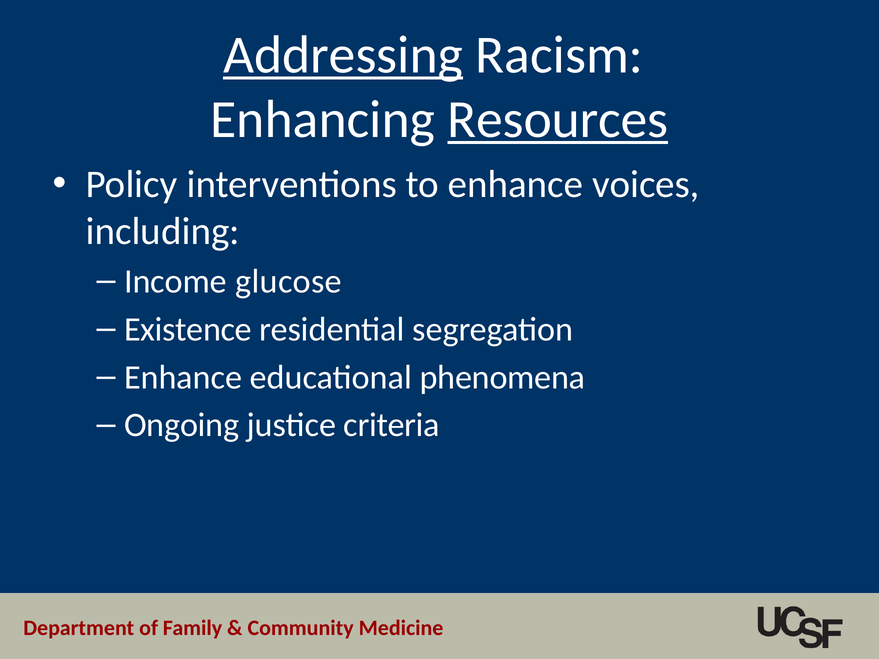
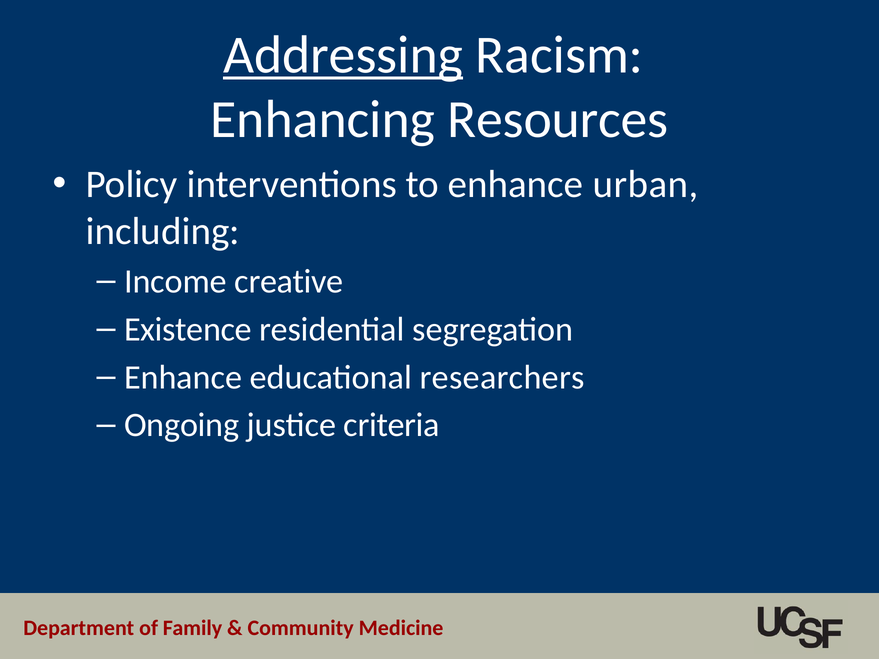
Resources underline: present -> none (558, 119)
voices: voices -> urban (646, 184)
glucose: glucose -> creative (289, 282)
phenomena: phenomena -> researchers (502, 377)
